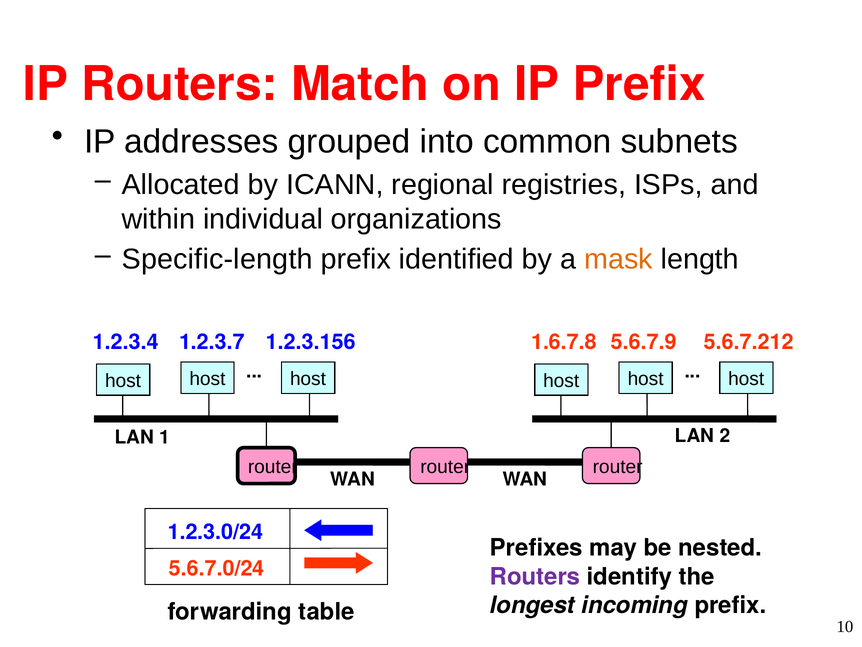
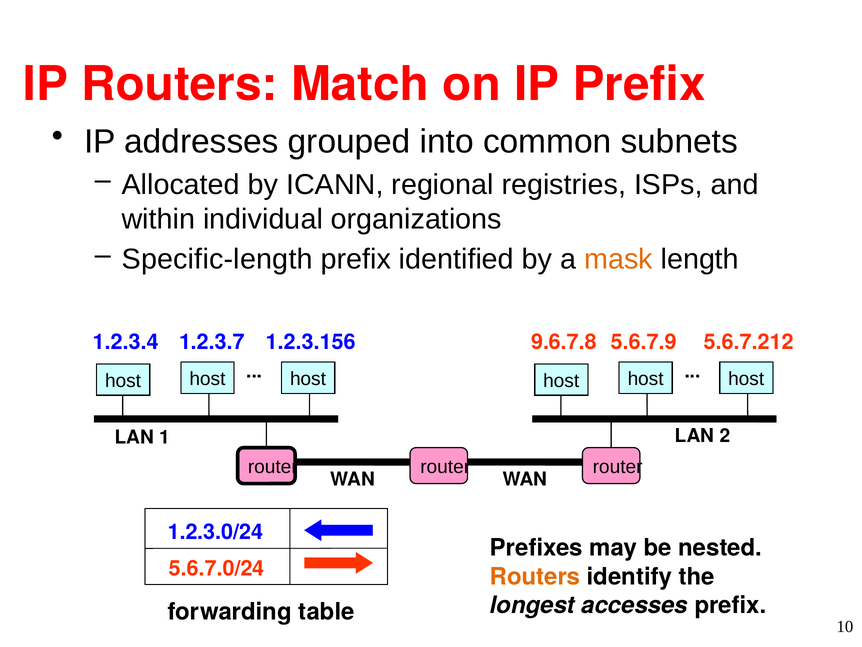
1.6.7.8: 1.6.7.8 -> 9.6.7.8 (564, 342)
Routers colour: purple -> orange (535, 576)
incoming: incoming -> accesses (635, 605)
